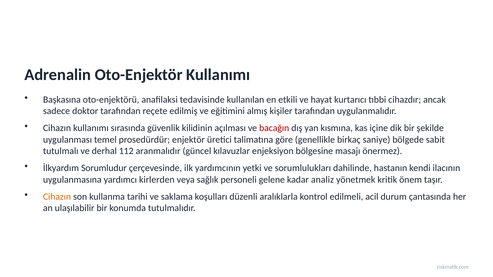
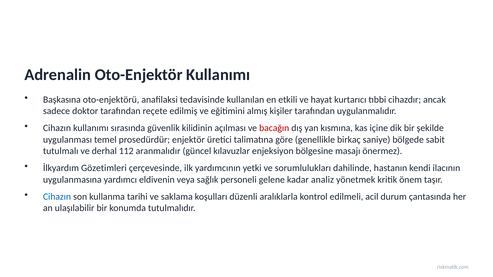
Sorumludur: Sorumludur -> Gözetimleri (104, 168)
kirlerden: kirlerden -> eldivenin (157, 180)
Cihazın colour: orange -> blue (57, 197)
